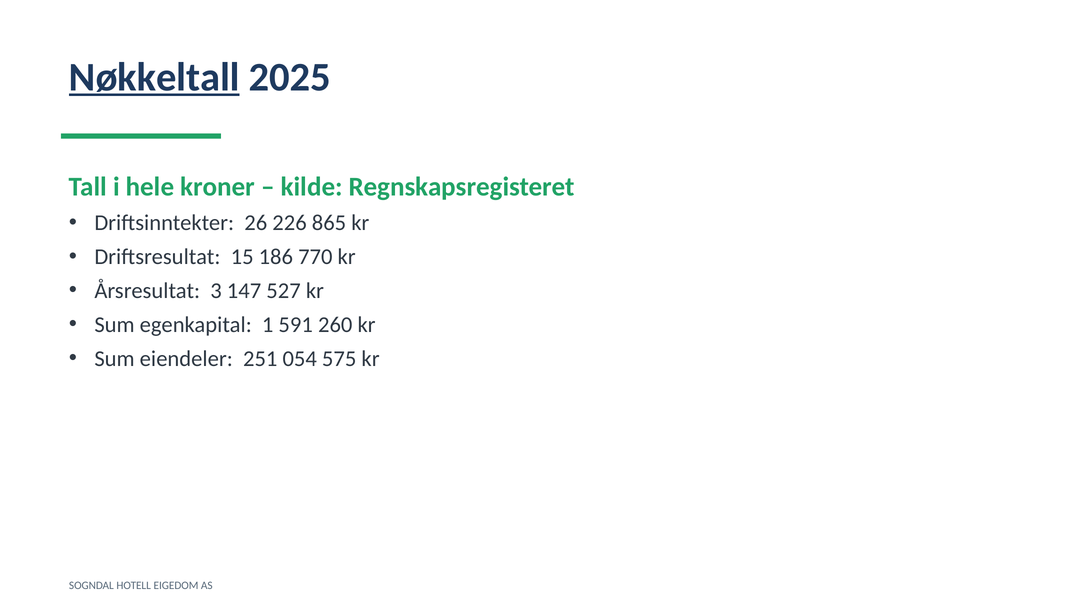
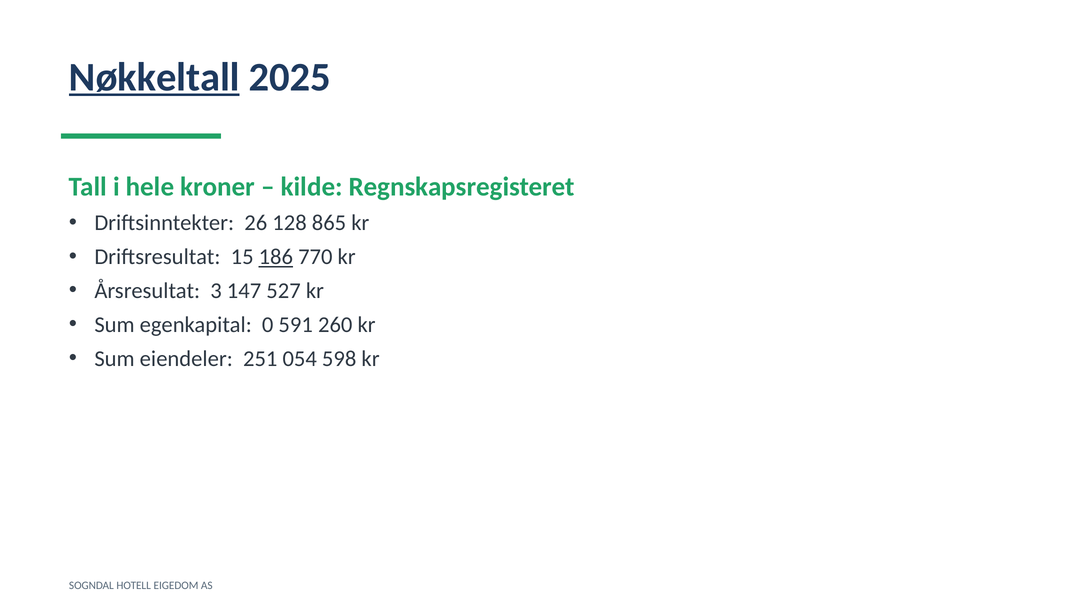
226: 226 -> 128 (290, 223)
186 underline: none -> present (276, 257)
1: 1 -> 0 (268, 325)
575: 575 -> 598 (339, 358)
